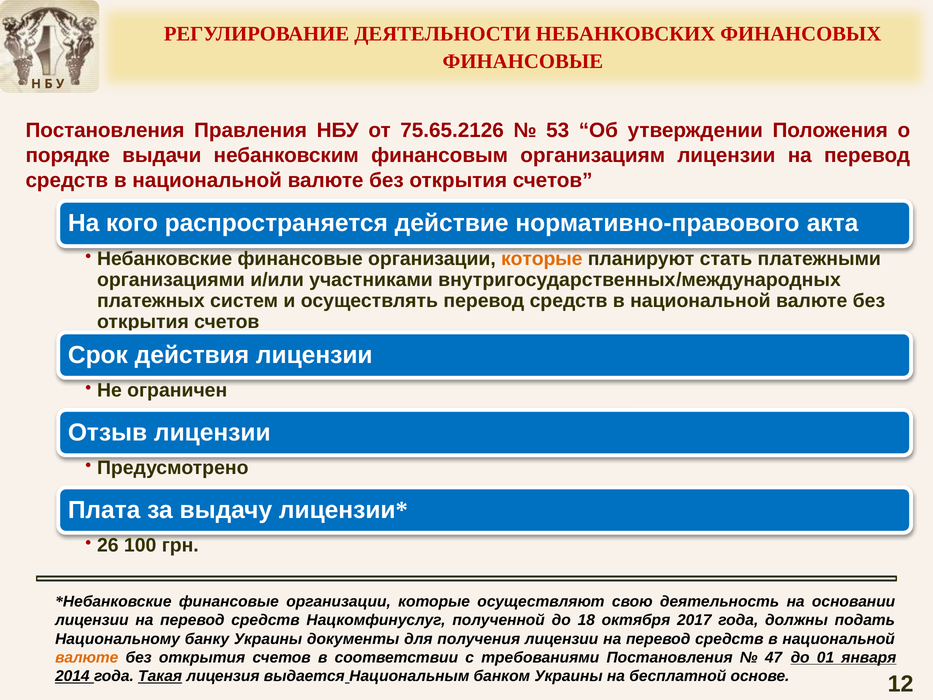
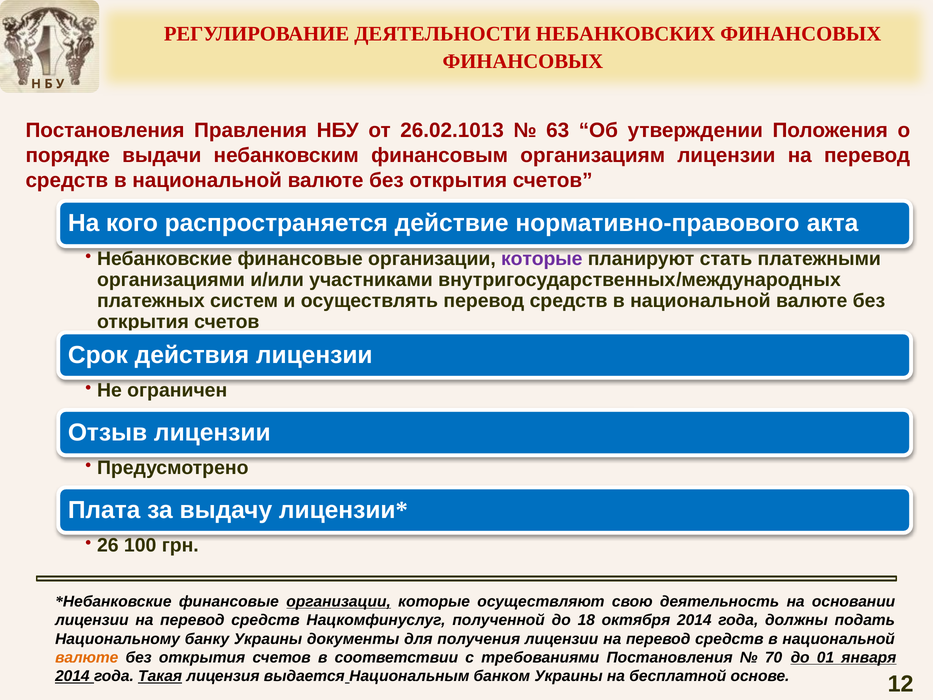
ФИНАНСОВЫЕ: ФИНАНСОВЫЕ -> ФИНАНСОВЫХ (523, 61)
75.65.2126: 75.65.2126 -> 26.02.1013 (452, 131)
53: 53 -> 63 (558, 131)
которые colour: orange -> purple (542, 259)
организации underline: none -> present (339, 601)
октября 2017: 2017 -> 2014 (694, 620)
47: 47 -> 70 (774, 657)
